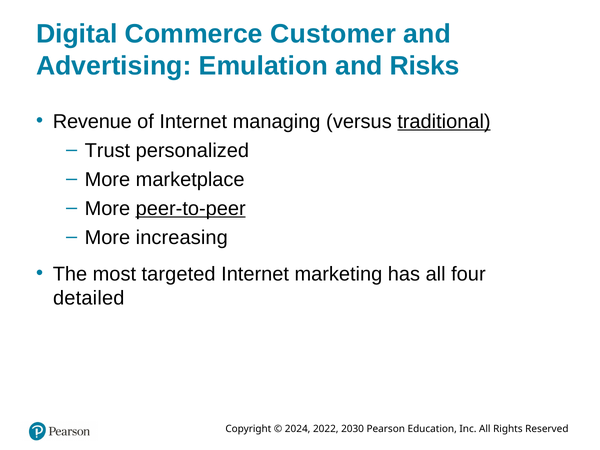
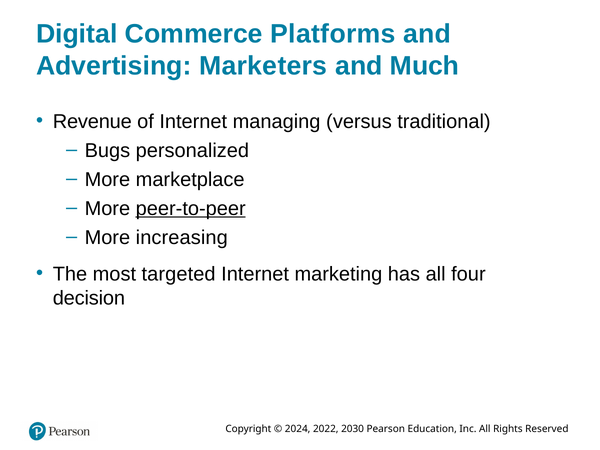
Customer: Customer -> Platforms (333, 34)
Emulation: Emulation -> Marketers (263, 66)
Risks: Risks -> Much (425, 66)
traditional underline: present -> none (444, 121)
Trust: Trust -> Bugs (107, 150)
detailed: detailed -> decision (89, 298)
